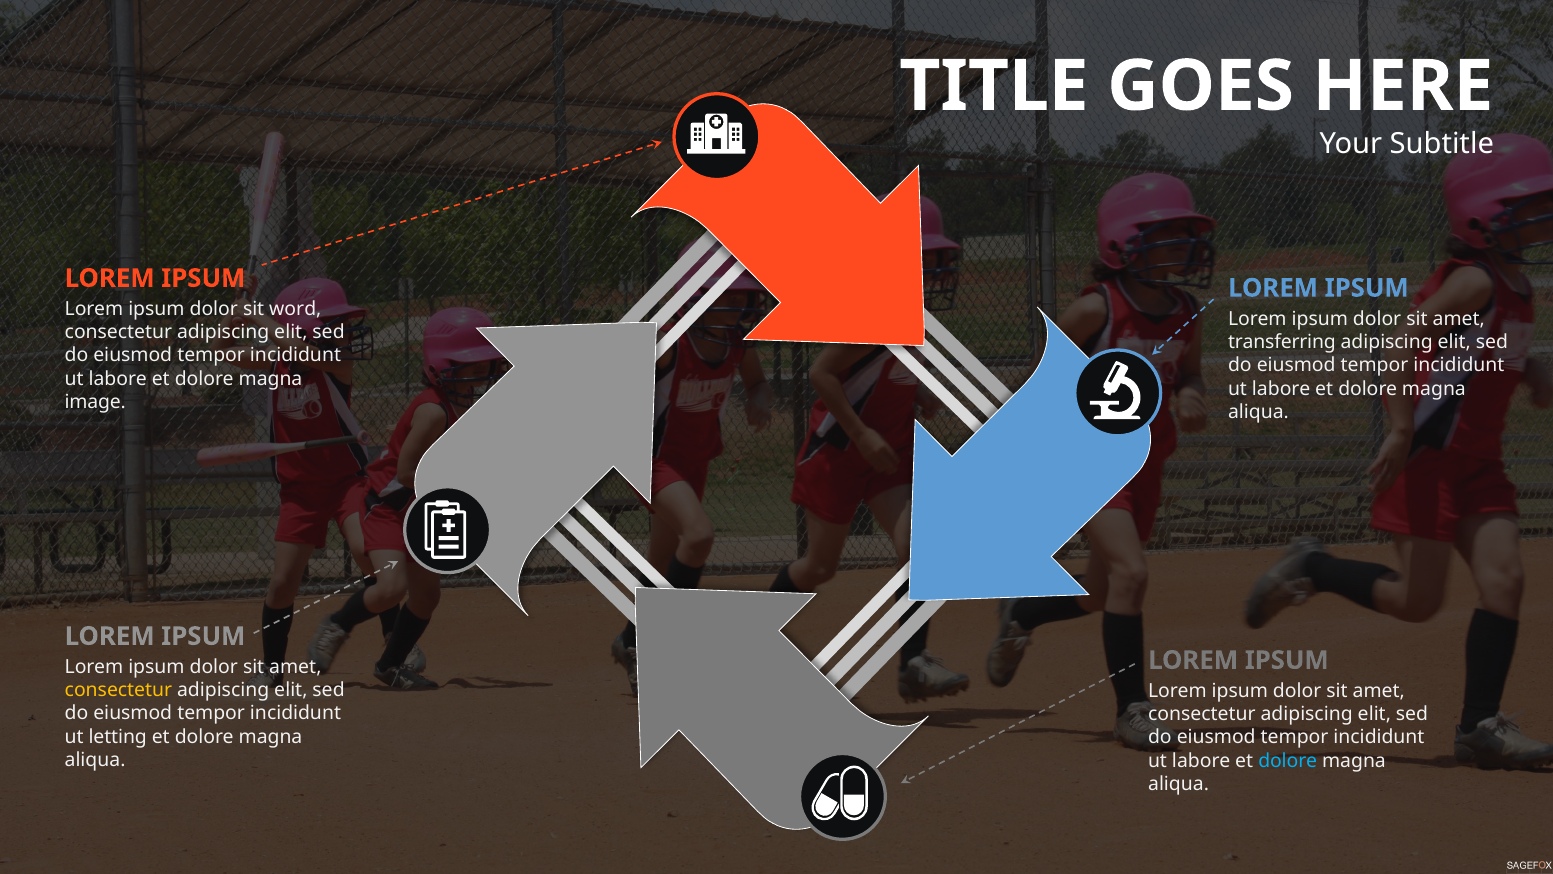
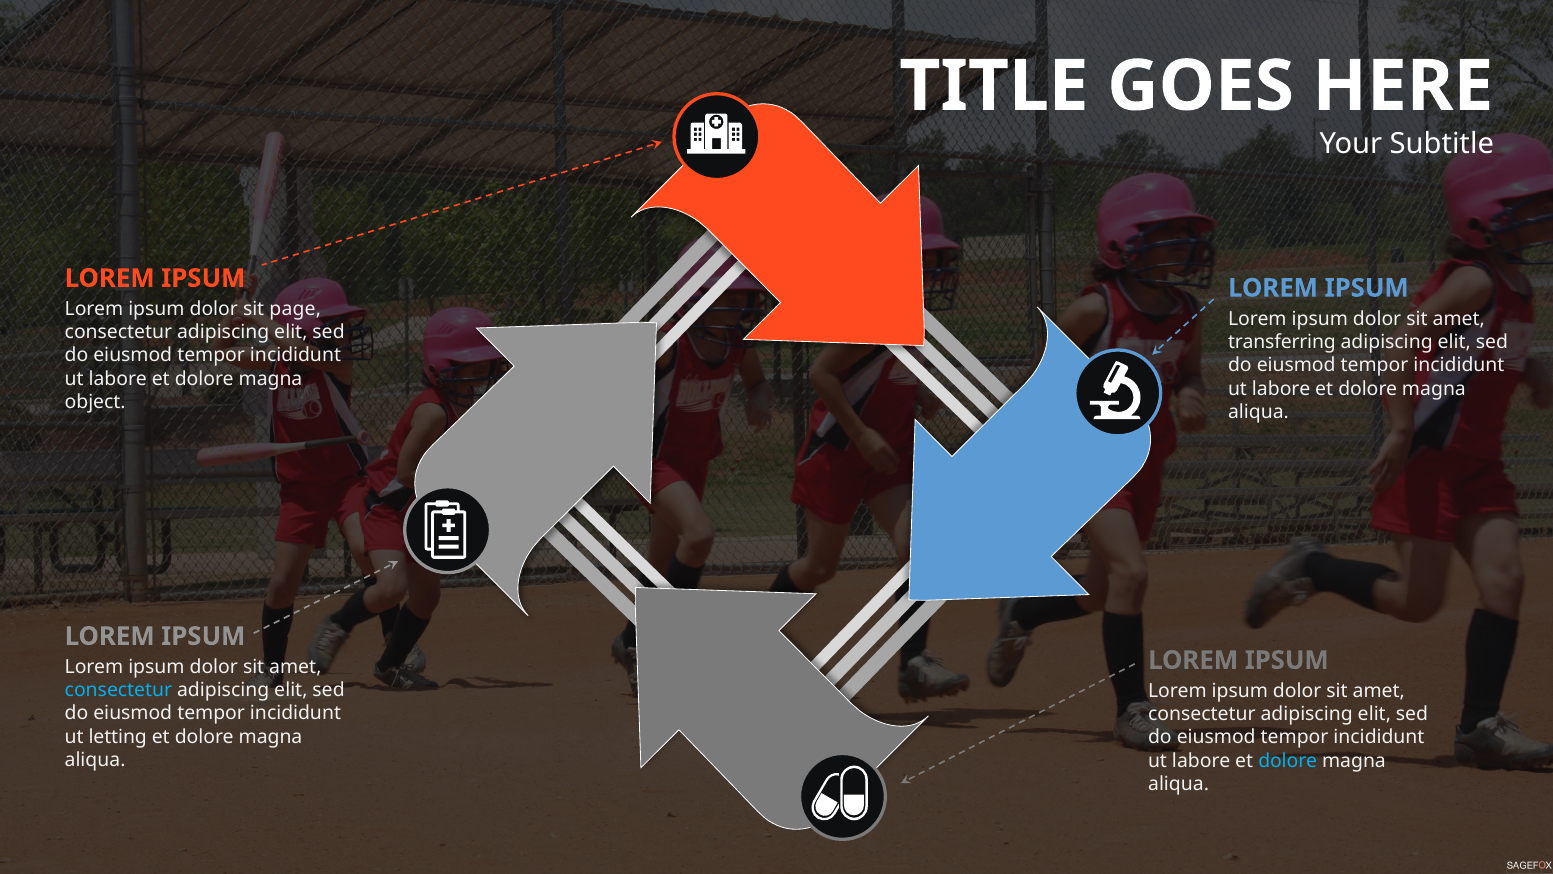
word: word -> page (295, 309)
image: image -> object (95, 402)
consectetur colour: yellow -> light blue (118, 690)
